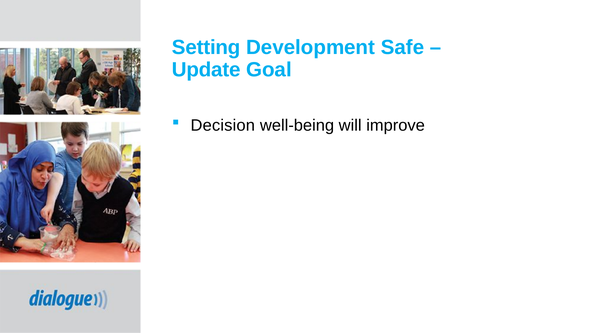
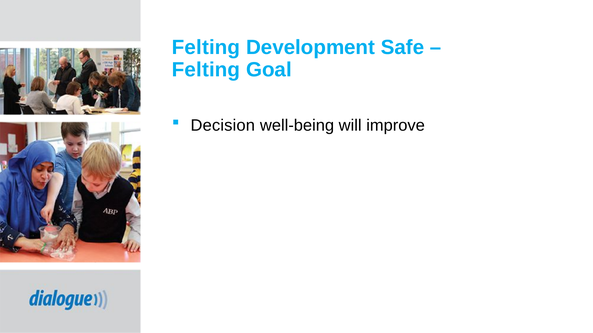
Setting: Setting -> Felting (206, 47)
Update: Update -> Felting (206, 70)
